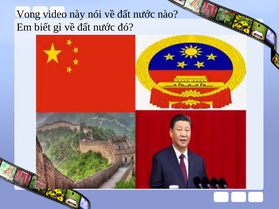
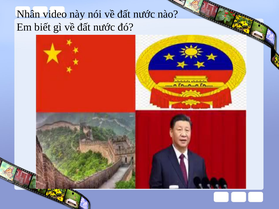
Vong: Vong -> Nhân (28, 14)
